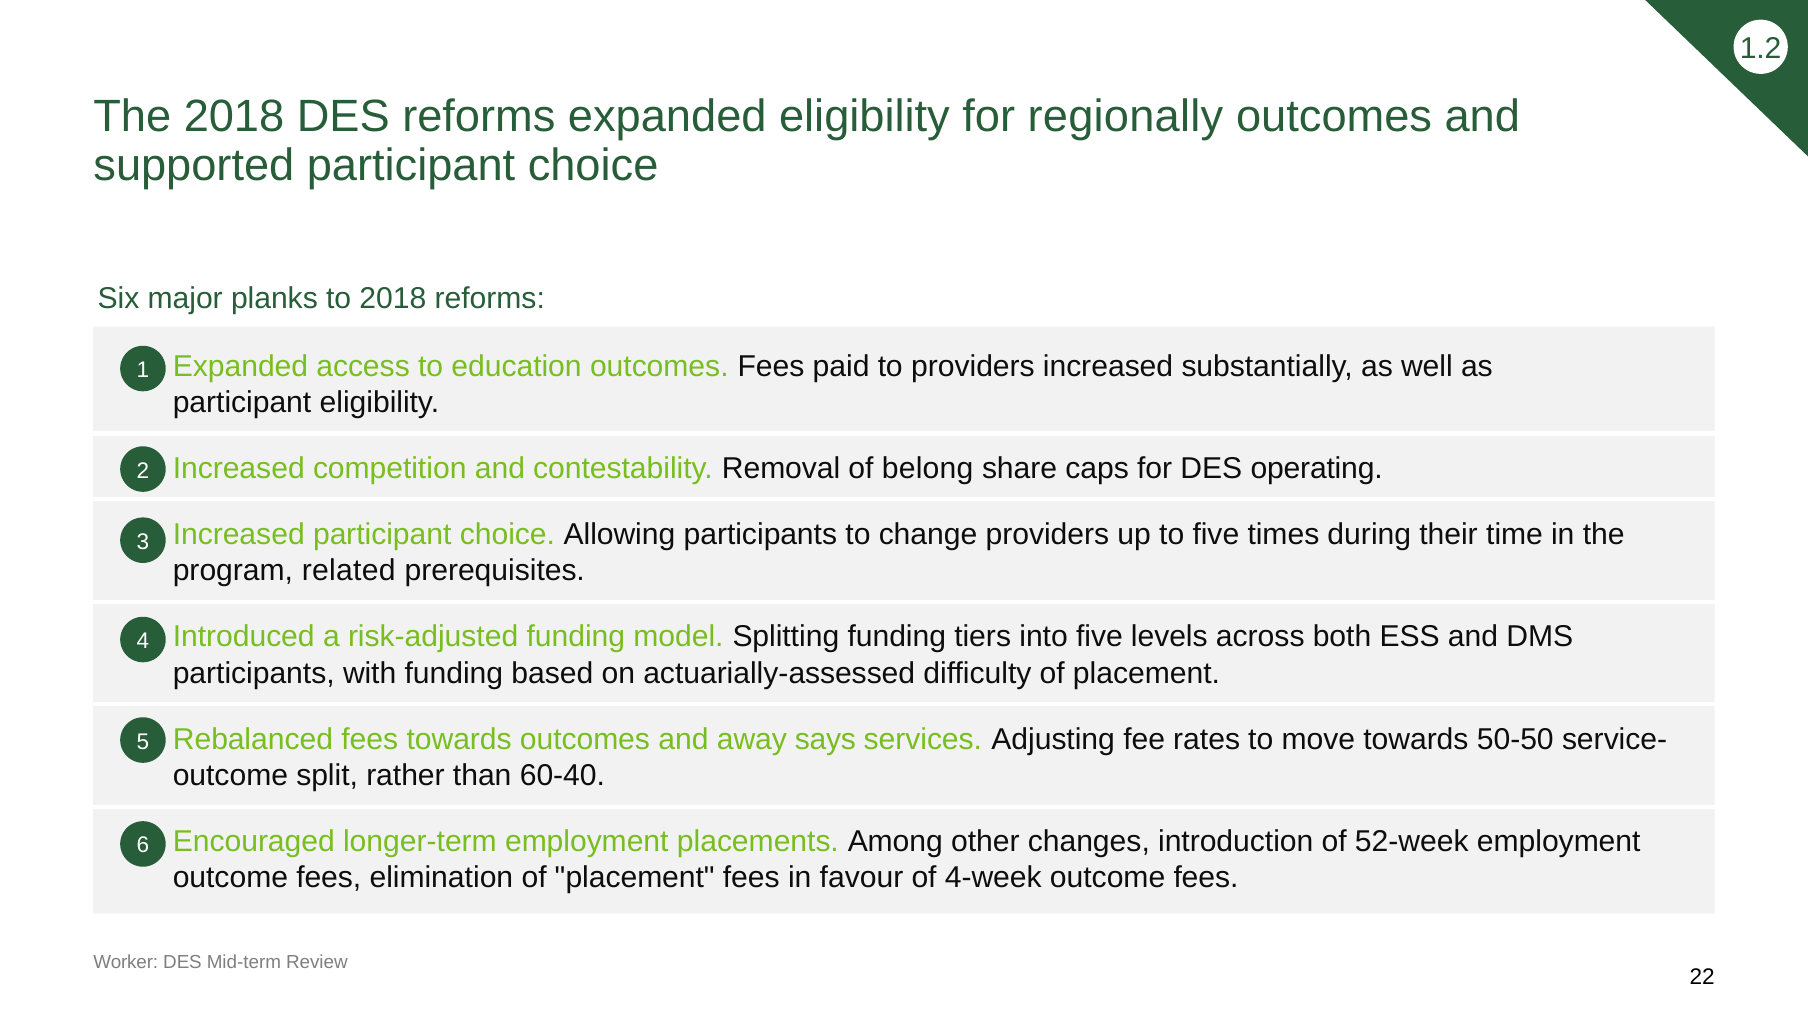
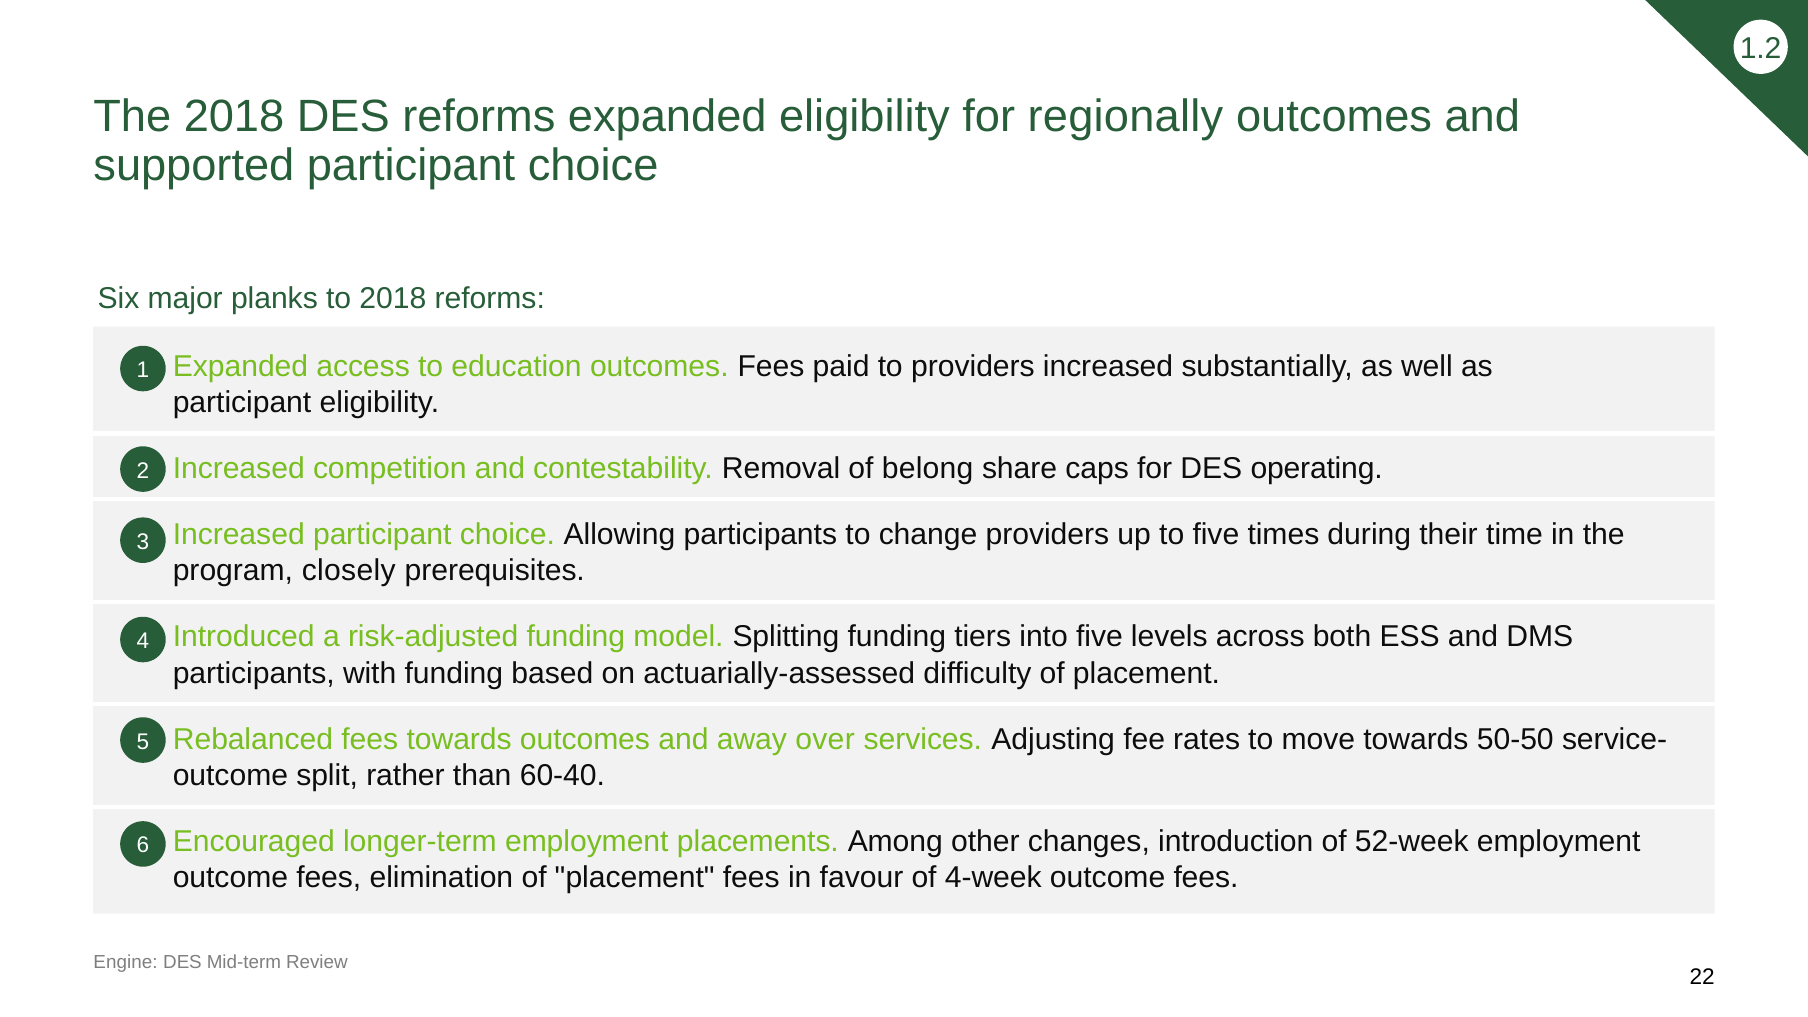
related: related -> closely (349, 571)
says: says -> over (825, 739)
Worker: Worker -> Engine (126, 962)
